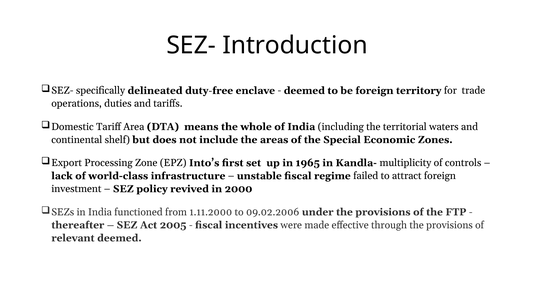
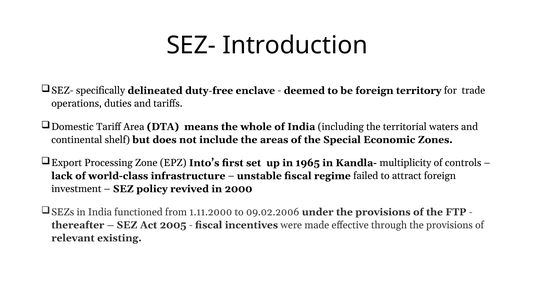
relevant deemed: deemed -> existing (119, 238)
